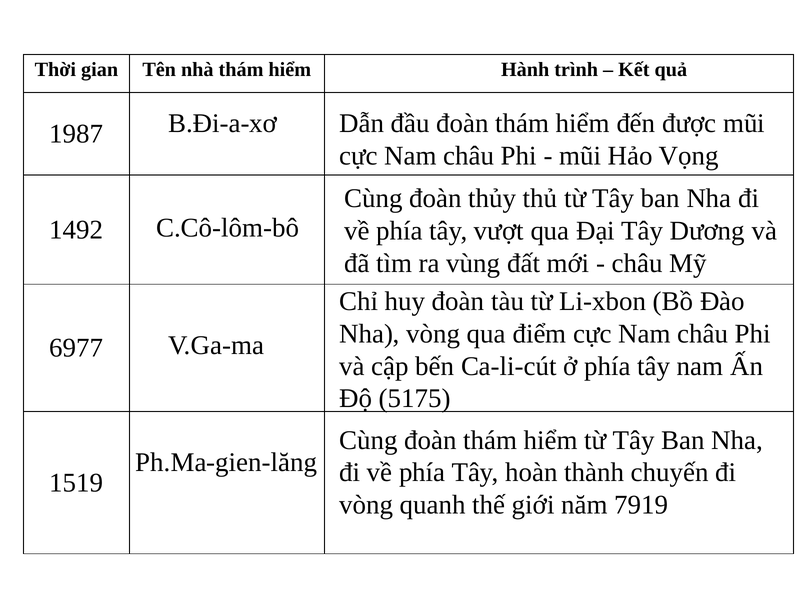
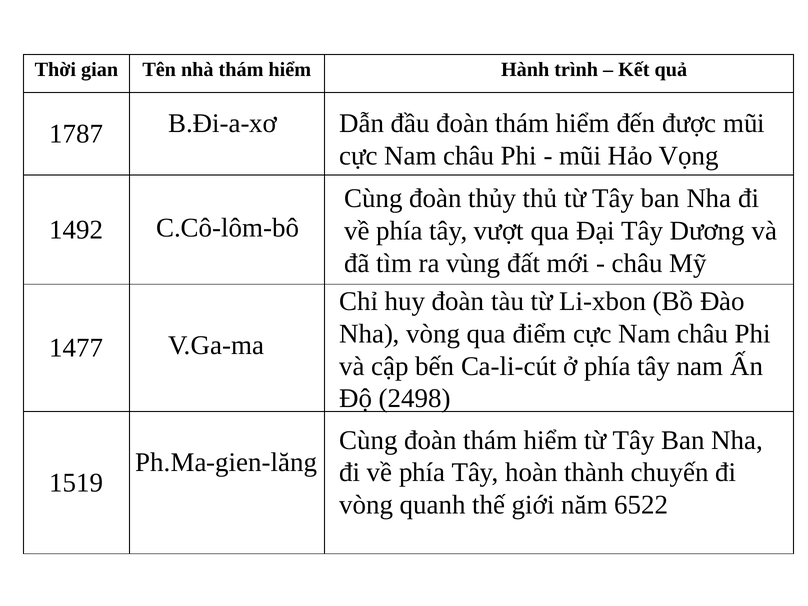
1987: 1987 -> 1787 (76, 134)
6977: 6977 -> 1477 (76, 348)
5175: 5175 -> 2498 (415, 399)
7919: 7919 -> 6522 (641, 505)
